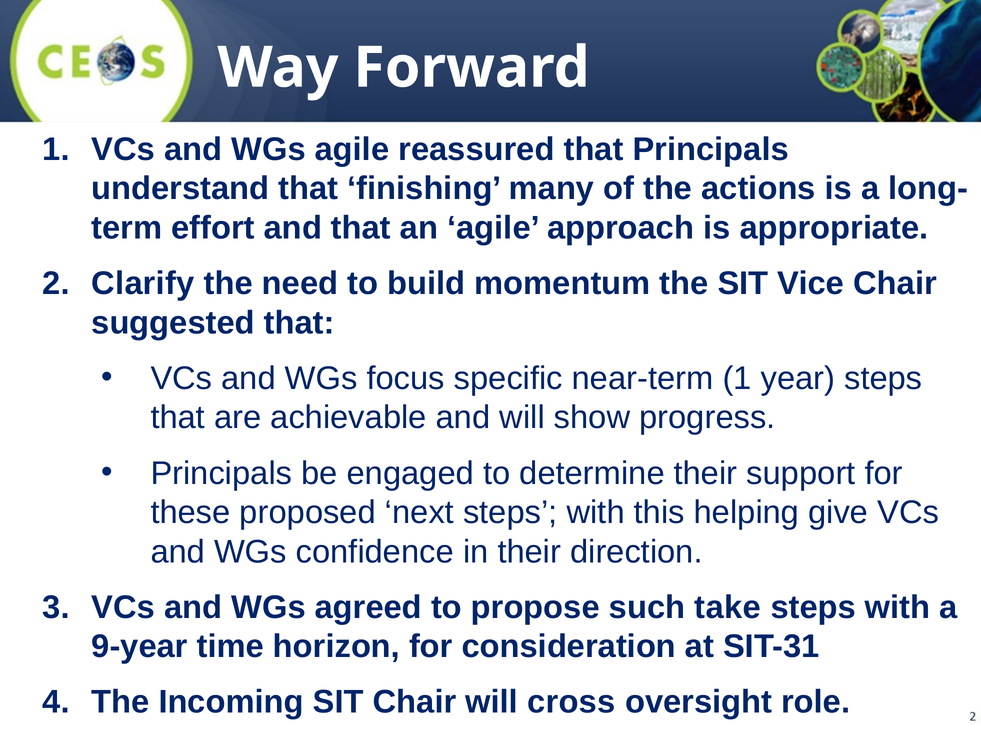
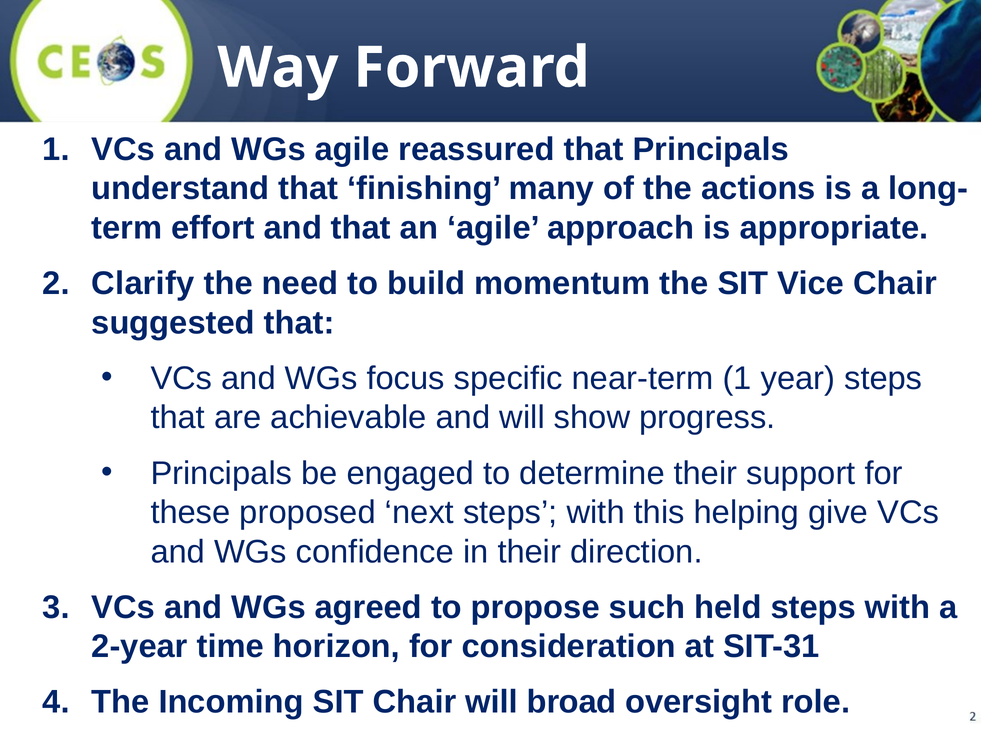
take: take -> held (728, 607)
9-year: 9-year -> 2-year (140, 646)
cross: cross -> broad (572, 702)
